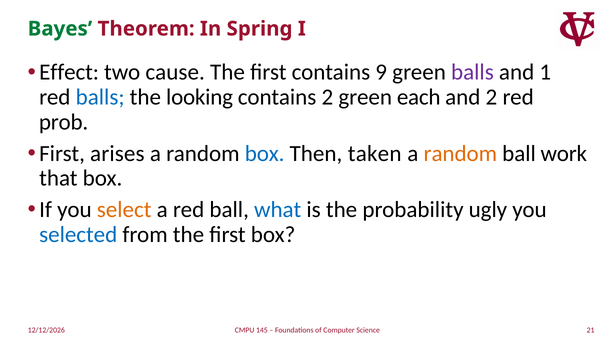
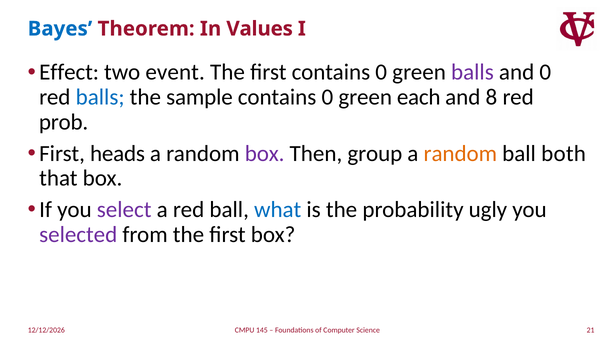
Bayes colour: green -> blue (60, 29)
Spring: Spring -> Values (260, 29)
cause: cause -> event (175, 72)
first contains 9: 9 -> 0 (381, 72)
and 1: 1 -> 0 (545, 72)
looking: looking -> sample (199, 97)
2: 2 -> 0 (327, 97)
and 2: 2 -> 8 (491, 97)
arises: arises -> heads (118, 153)
box colour: blue -> purple (265, 153)
taken: taken -> group (375, 153)
work: work -> both (564, 153)
select colour: orange -> purple (124, 210)
selected colour: blue -> purple (78, 235)
